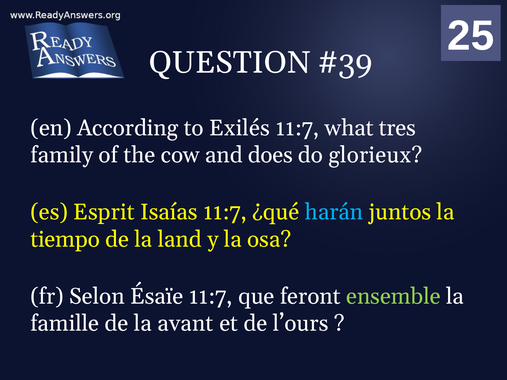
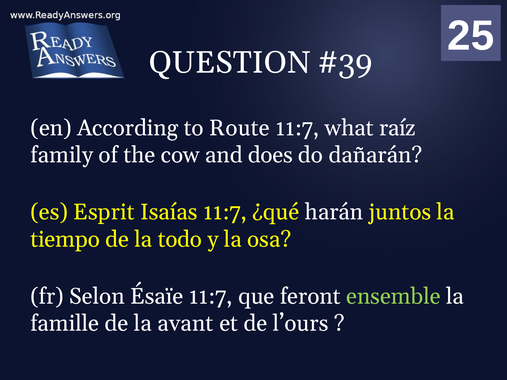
Exilés: Exilés -> Route (240, 128)
tres: tres -> raíz (397, 128)
glorieux: glorieux -> dañarán (375, 155)
harán colour: light blue -> white (334, 212)
land: land -> todo (180, 239)
